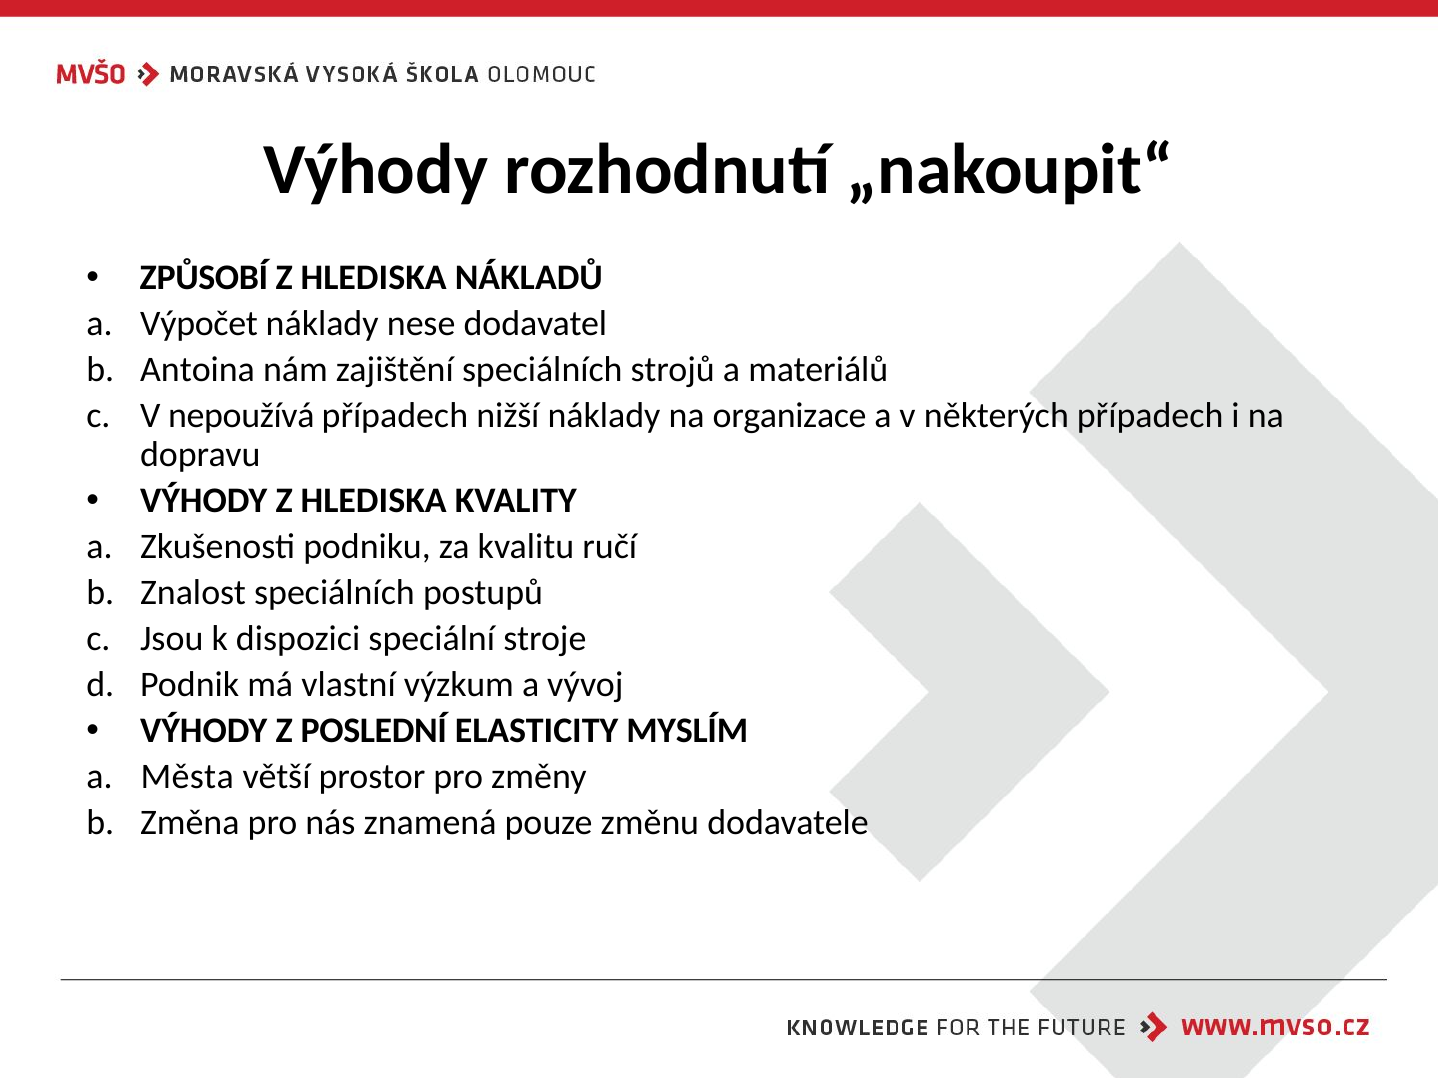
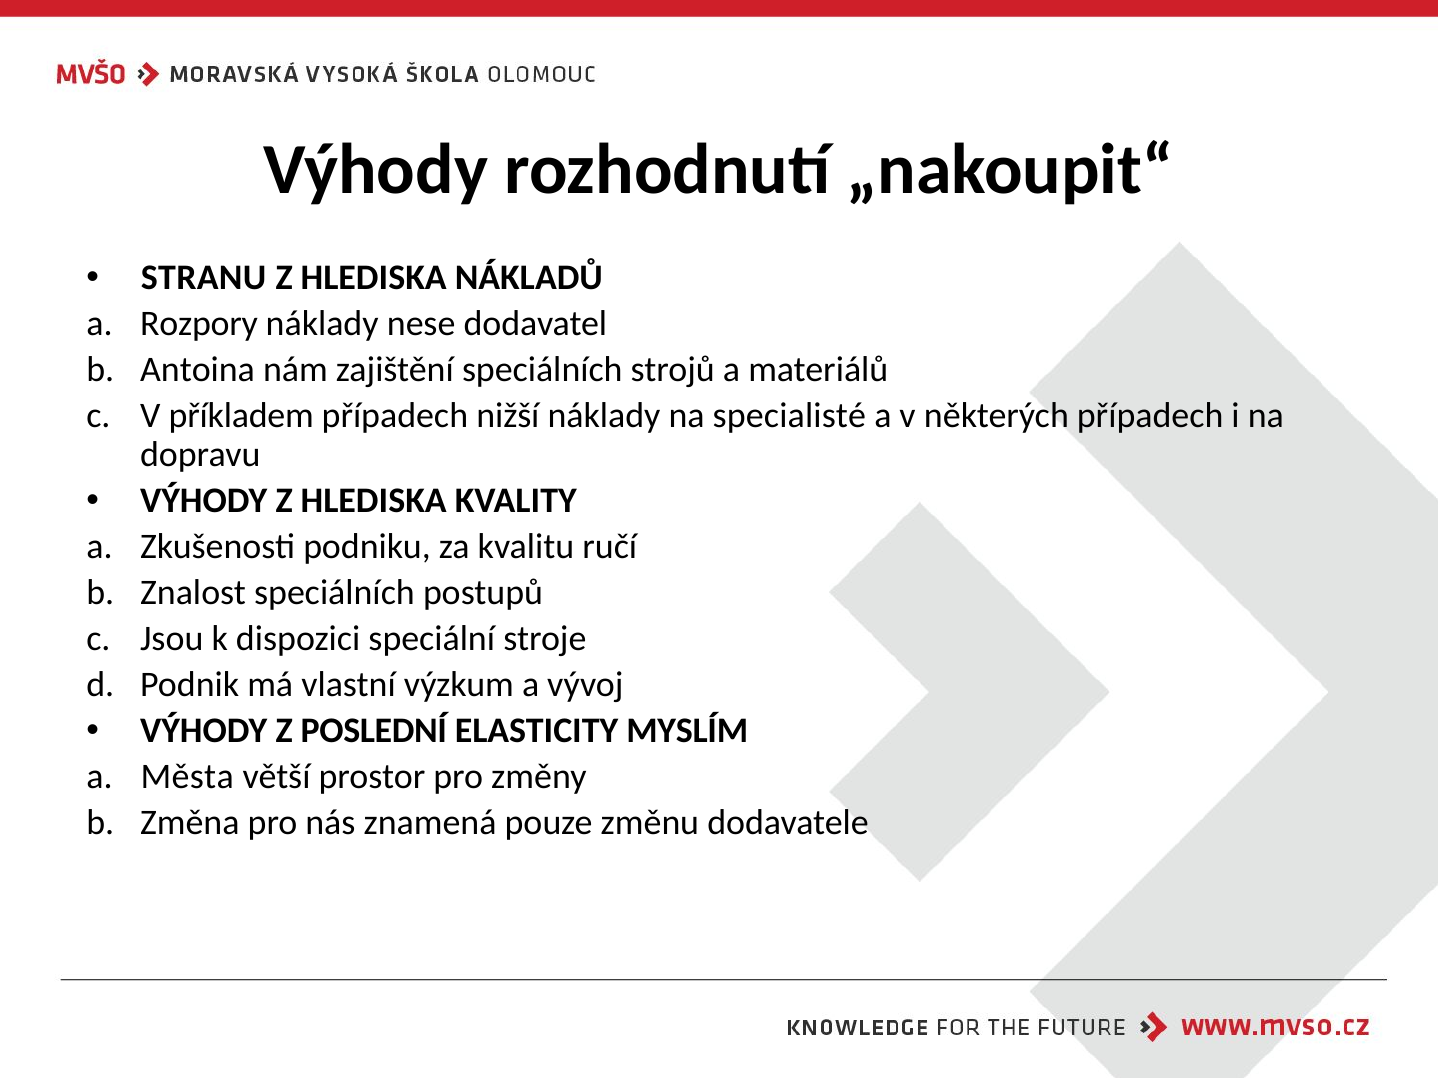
ZPŮSOBÍ: ZPŮSOBÍ -> STRANU (204, 278)
Výpočet: Výpočet -> Rozpory (199, 324)
nepoužívá: nepoužívá -> příkladem (241, 416)
organizace: organizace -> specialisté (789, 416)
